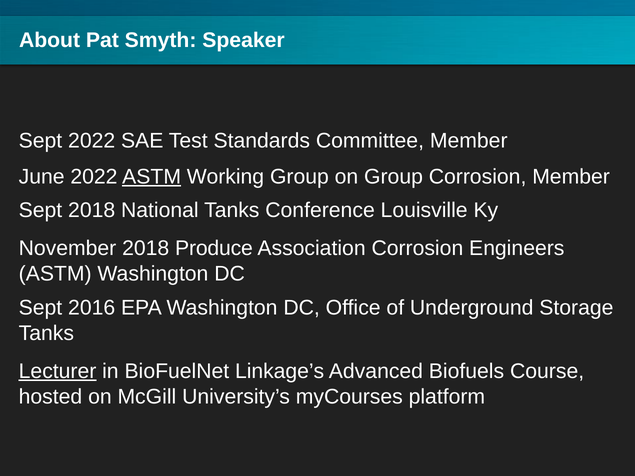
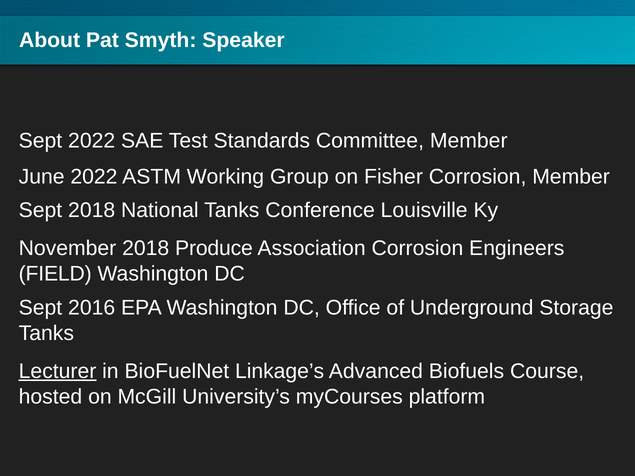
ASTM underline: present -> none (152, 177)
on Group: Group -> Fisher (394, 177)
ASTM: ASTM -> FIELD (55, 274)
